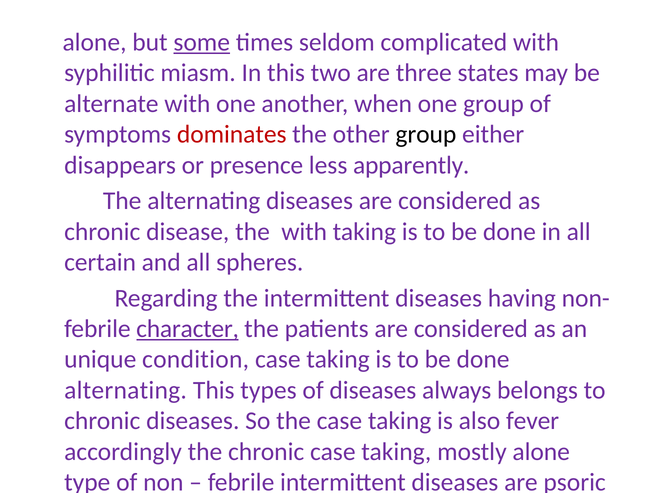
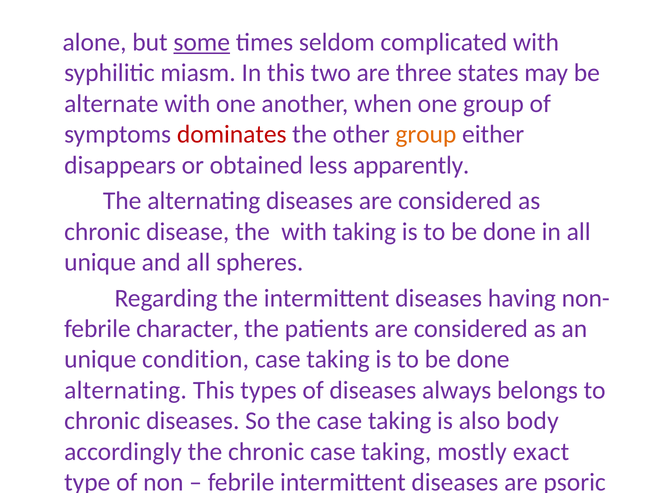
group colour: black -> orange (426, 135)
presence: presence -> obtained (256, 165)
certain: certain -> unique (100, 263)
character underline: present -> none (188, 329)
fever: fever -> body (532, 421)
mostly alone: alone -> exact (541, 452)
